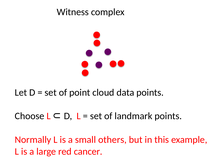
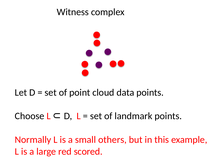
cancer: cancer -> scored (88, 151)
